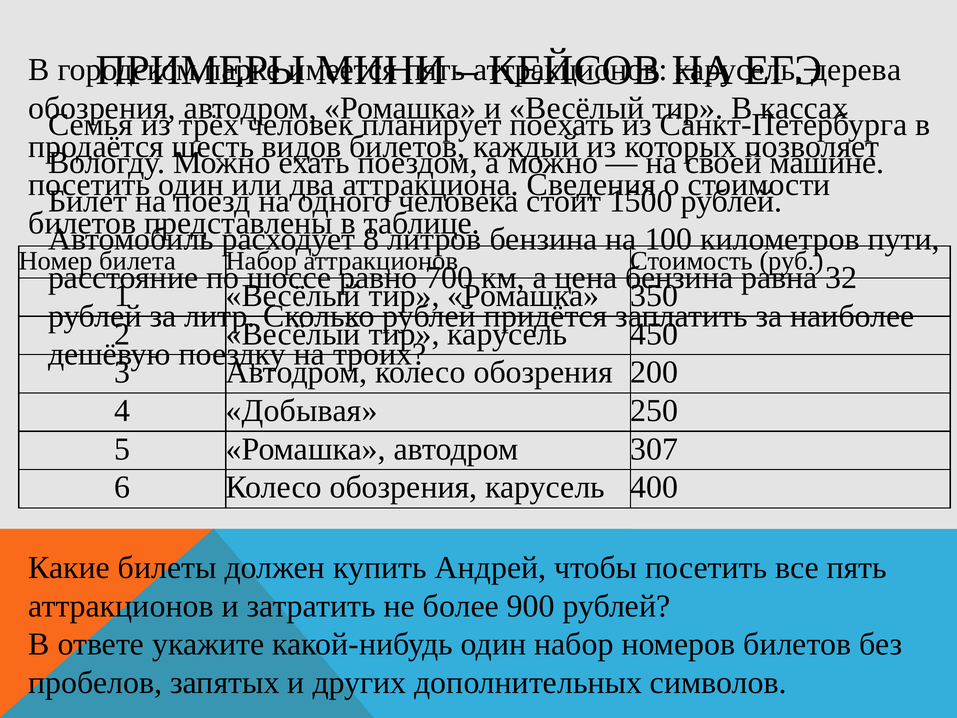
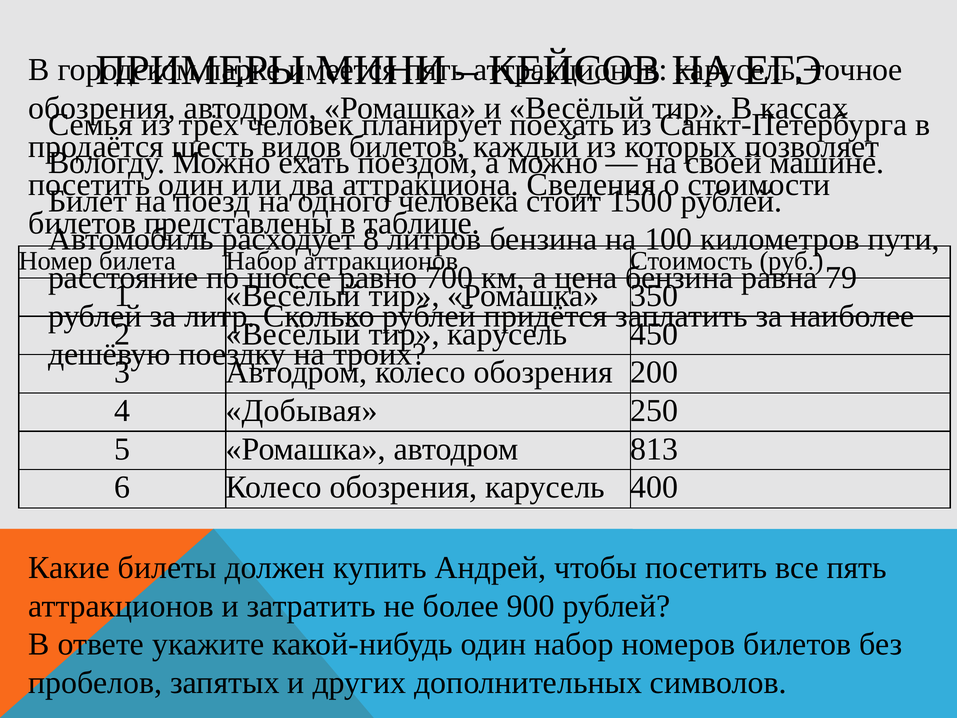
дерева: дерева -> точное (856, 70)
32: 32 -> 79 (841, 278)
307: 307 -> 813 (654, 449)
